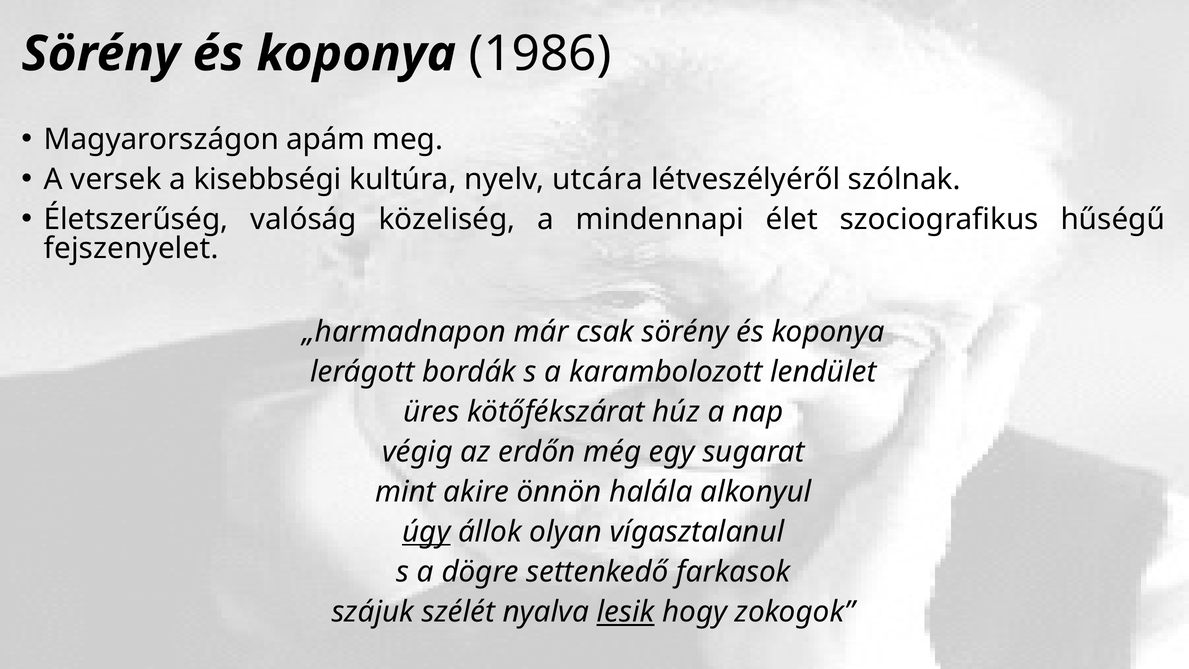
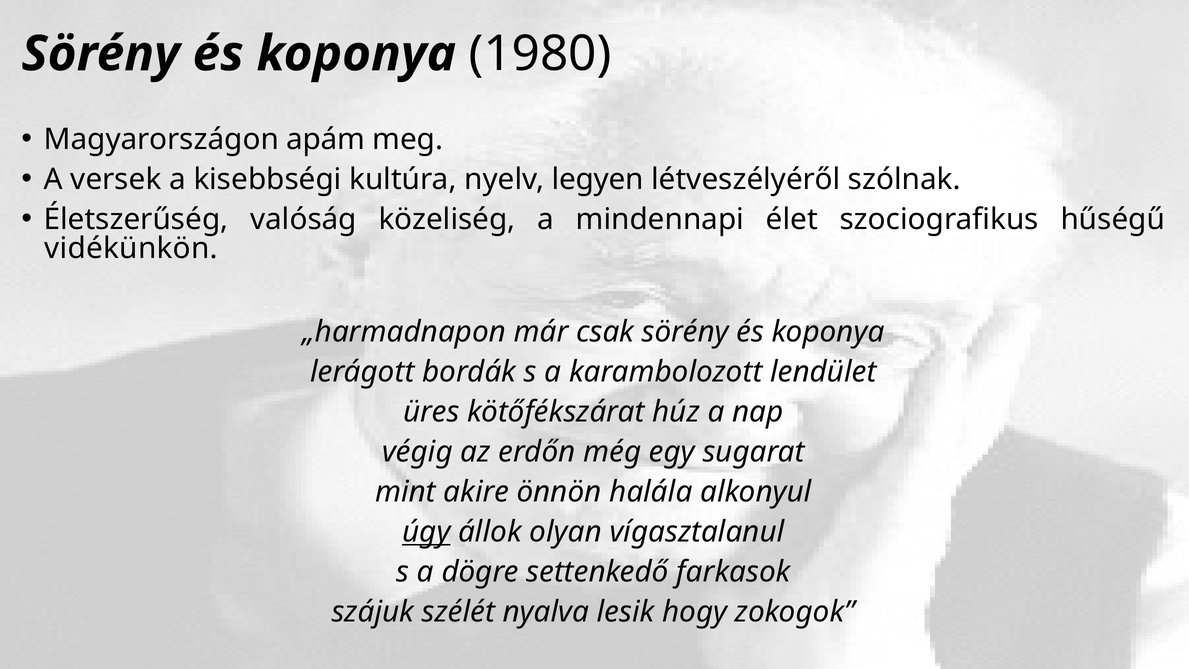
1986: 1986 -> 1980 (540, 54)
utcára: utcára -> legyen (598, 180)
fejszenyelet: fejszenyelet -> vidékünkön (131, 249)
lesik underline: present -> none (626, 612)
